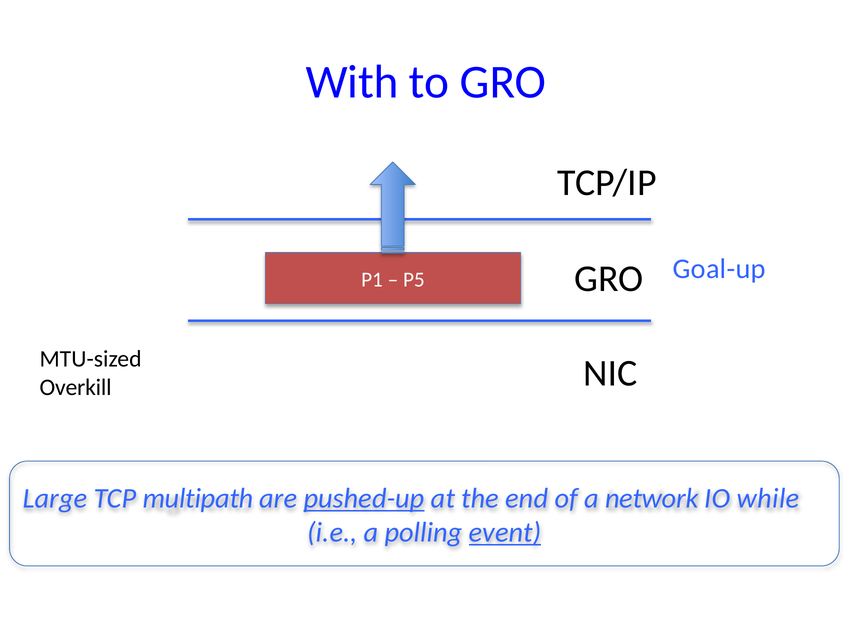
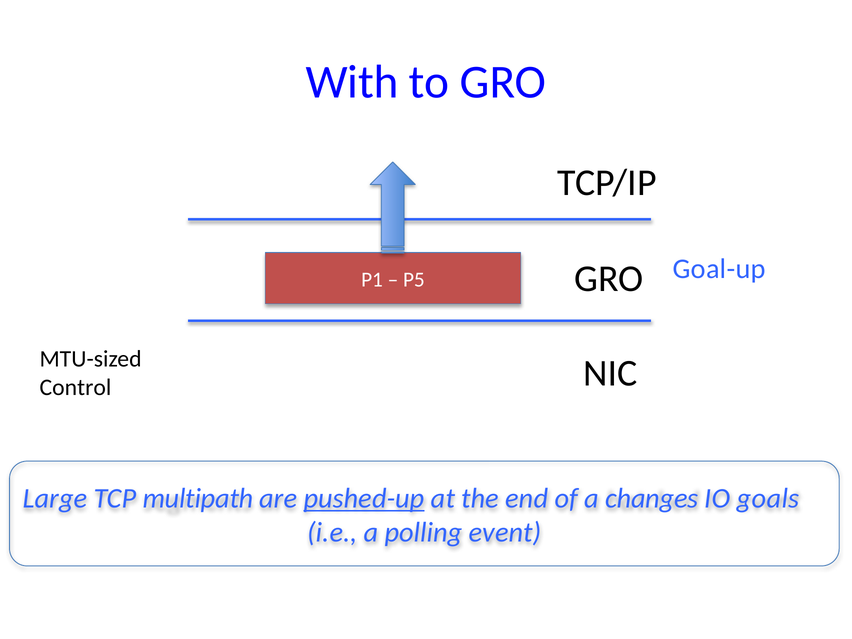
Overkill: Overkill -> Control (75, 387)
network: network -> changes (652, 498)
while: while -> goals (768, 498)
event underline: present -> none (505, 533)
